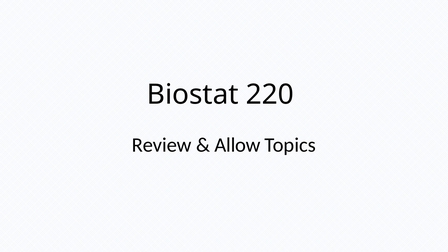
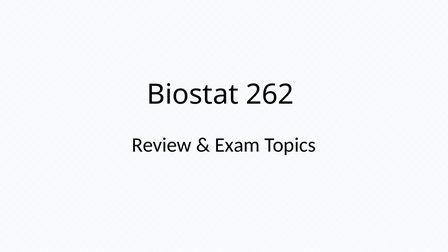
220: 220 -> 262 (270, 95)
Allow: Allow -> Exam (237, 145)
